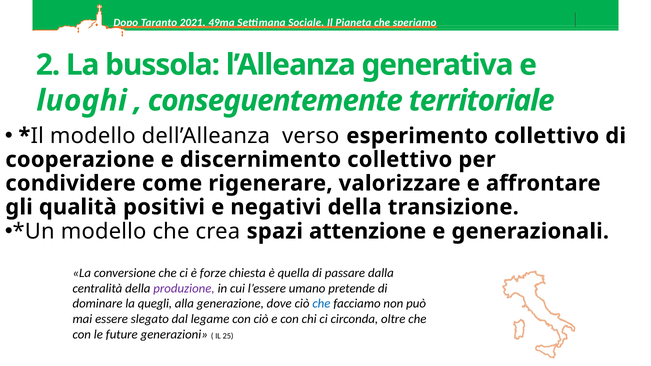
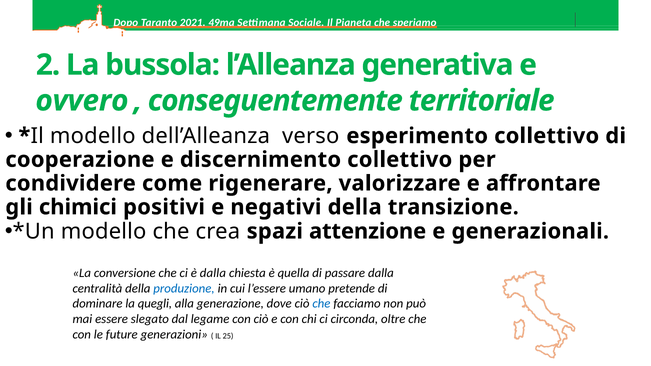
luoghi: luoghi -> ovvero (82, 101)
qualità: qualità -> chimici (78, 207)
è forze: forze -> dalla (213, 273)
produzione colour: purple -> blue (184, 289)
